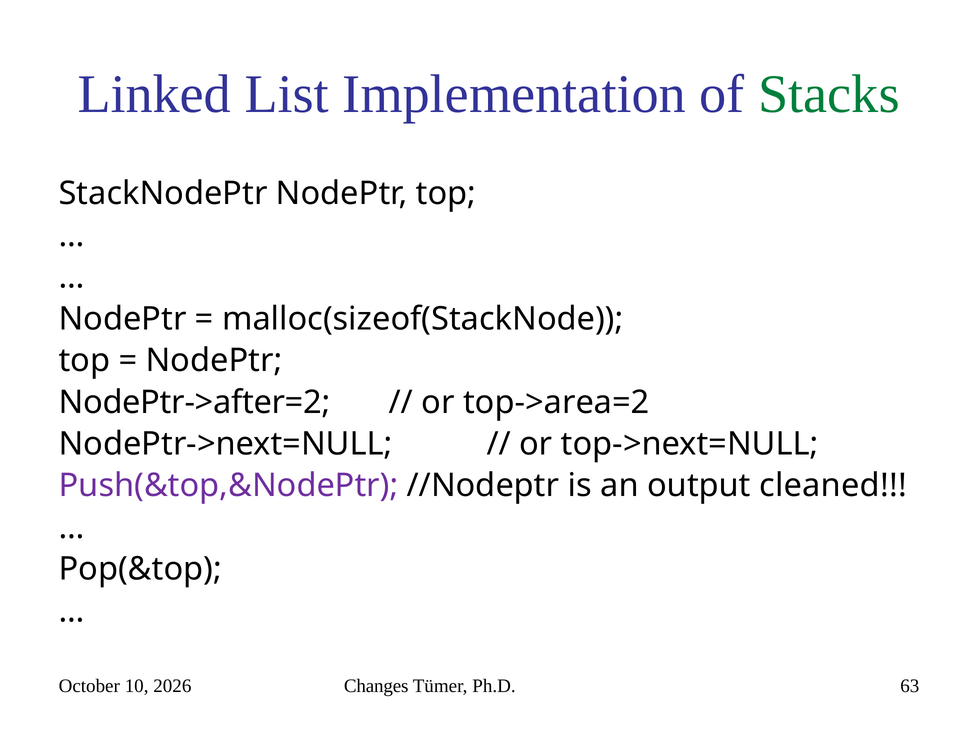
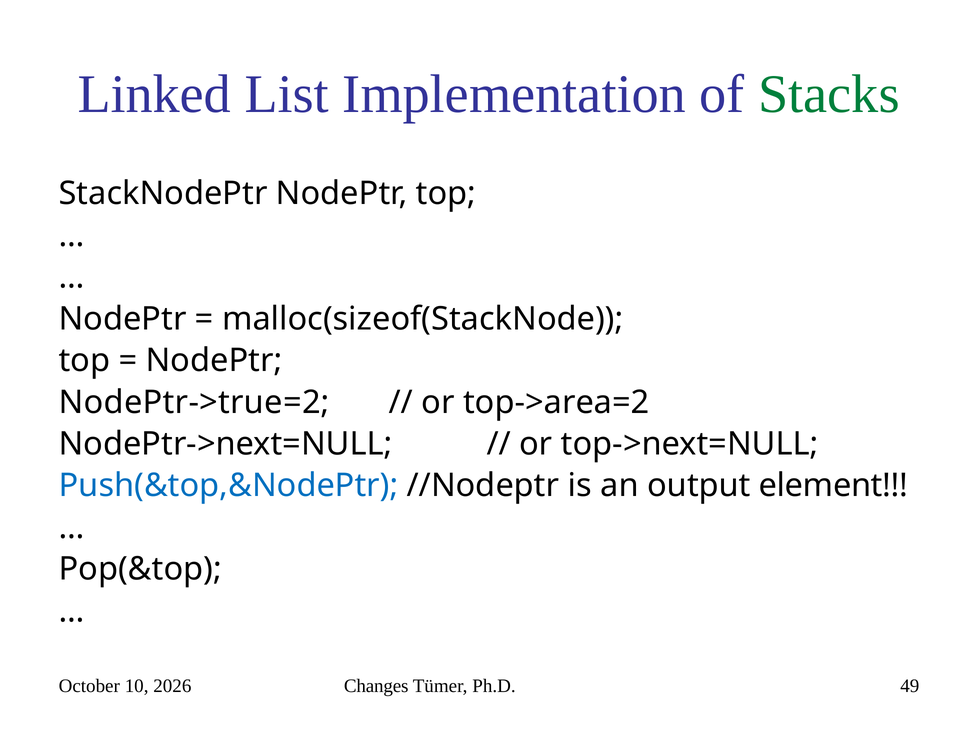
NodePtr->after=2: NodePtr->after=2 -> NodePtr->true=2 (194, 402)
Push(&top,&NodePtr colour: purple -> blue (229, 485)
cleaned: cleaned -> element (833, 485)
63: 63 -> 49 (910, 686)
